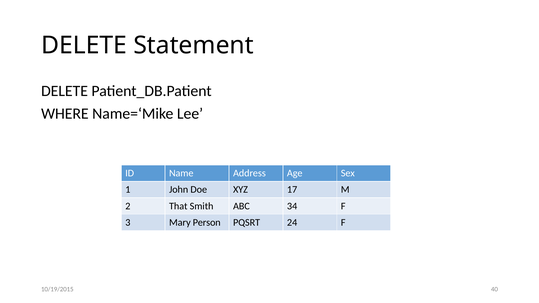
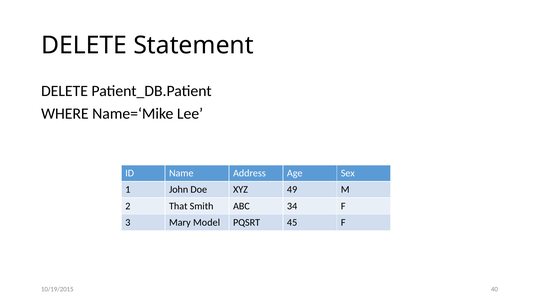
17: 17 -> 49 (292, 190)
Person: Person -> Model (207, 223)
24: 24 -> 45 (292, 223)
